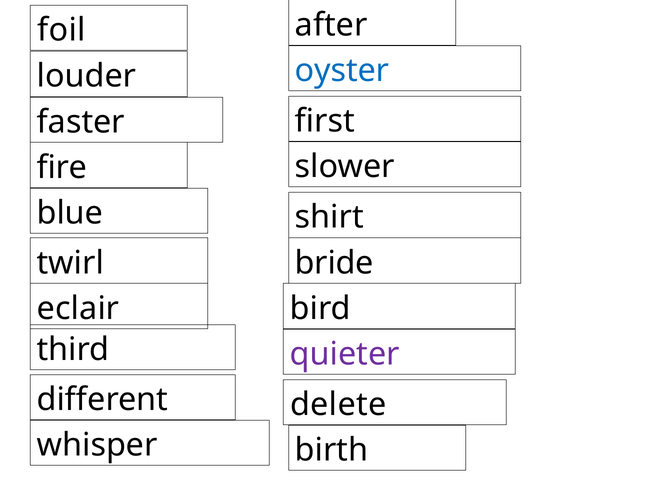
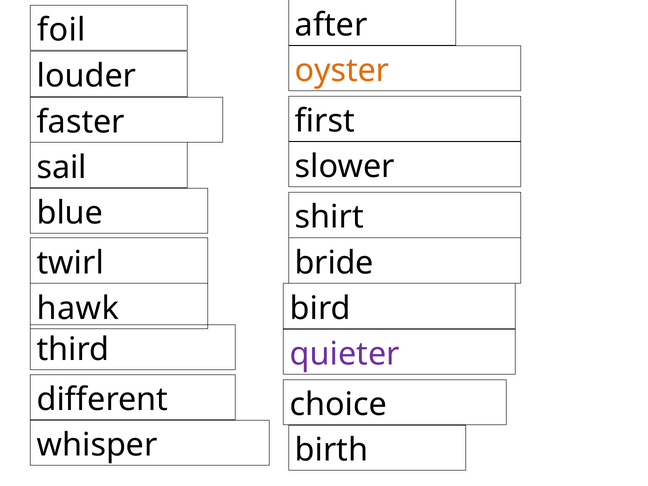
oyster colour: blue -> orange (342, 70)
fire: fire -> sail (62, 167)
eclair: eclair -> hawk (78, 308)
delete: delete -> choice (338, 405)
